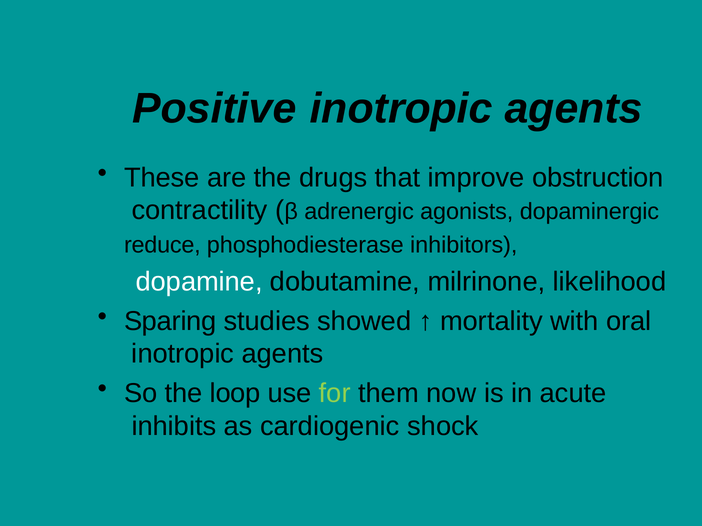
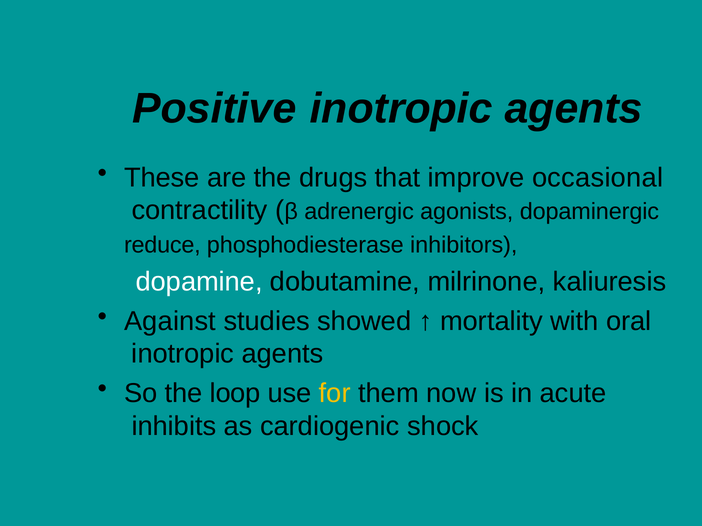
obstruction: obstruction -> occasional (598, 178)
likelihood: likelihood -> kaliuresis (610, 282)
Sparing: Sparing -> Against (170, 321)
for colour: light green -> yellow (335, 394)
